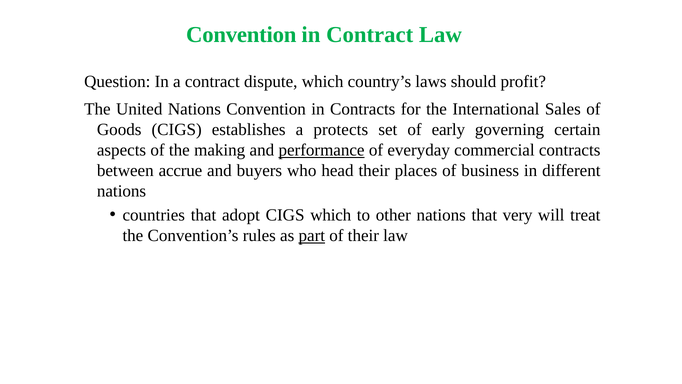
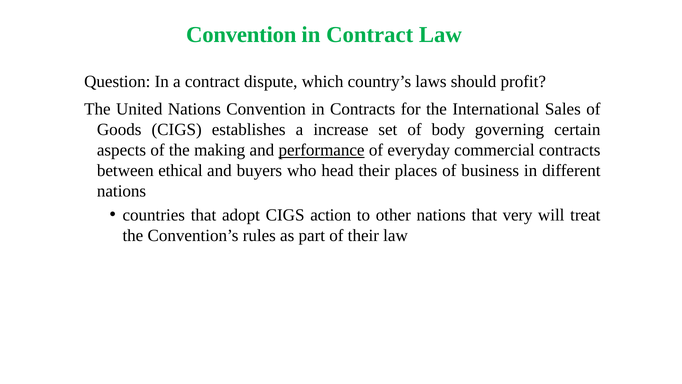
protects: protects -> increase (341, 129)
early: early -> body (448, 129)
accrue: accrue -> ethical (180, 170)
CIGS which: which -> action (331, 215)
part underline: present -> none (312, 235)
